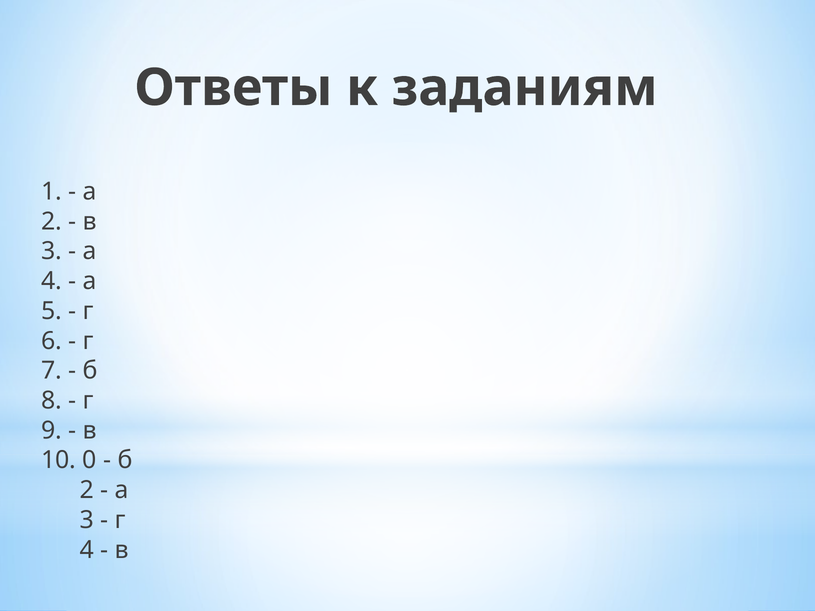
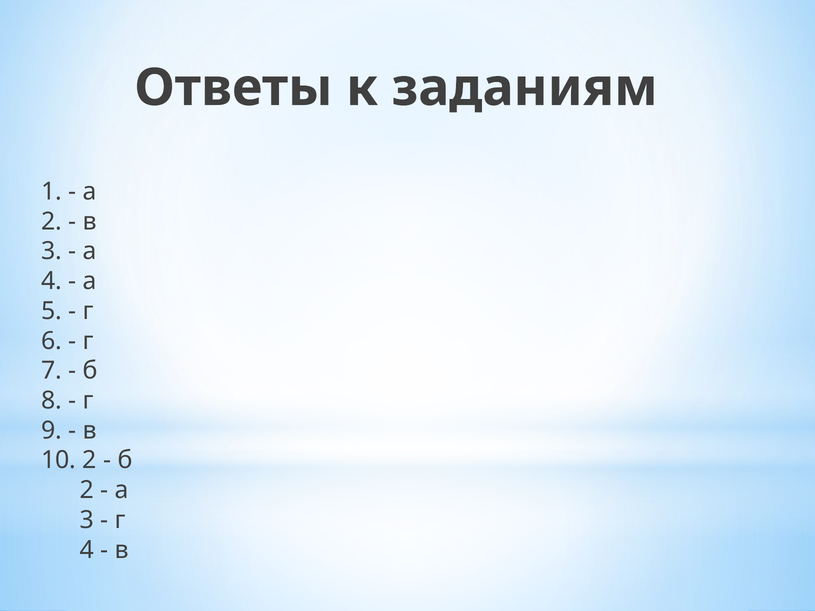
10 0: 0 -> 2 (90, 460)
